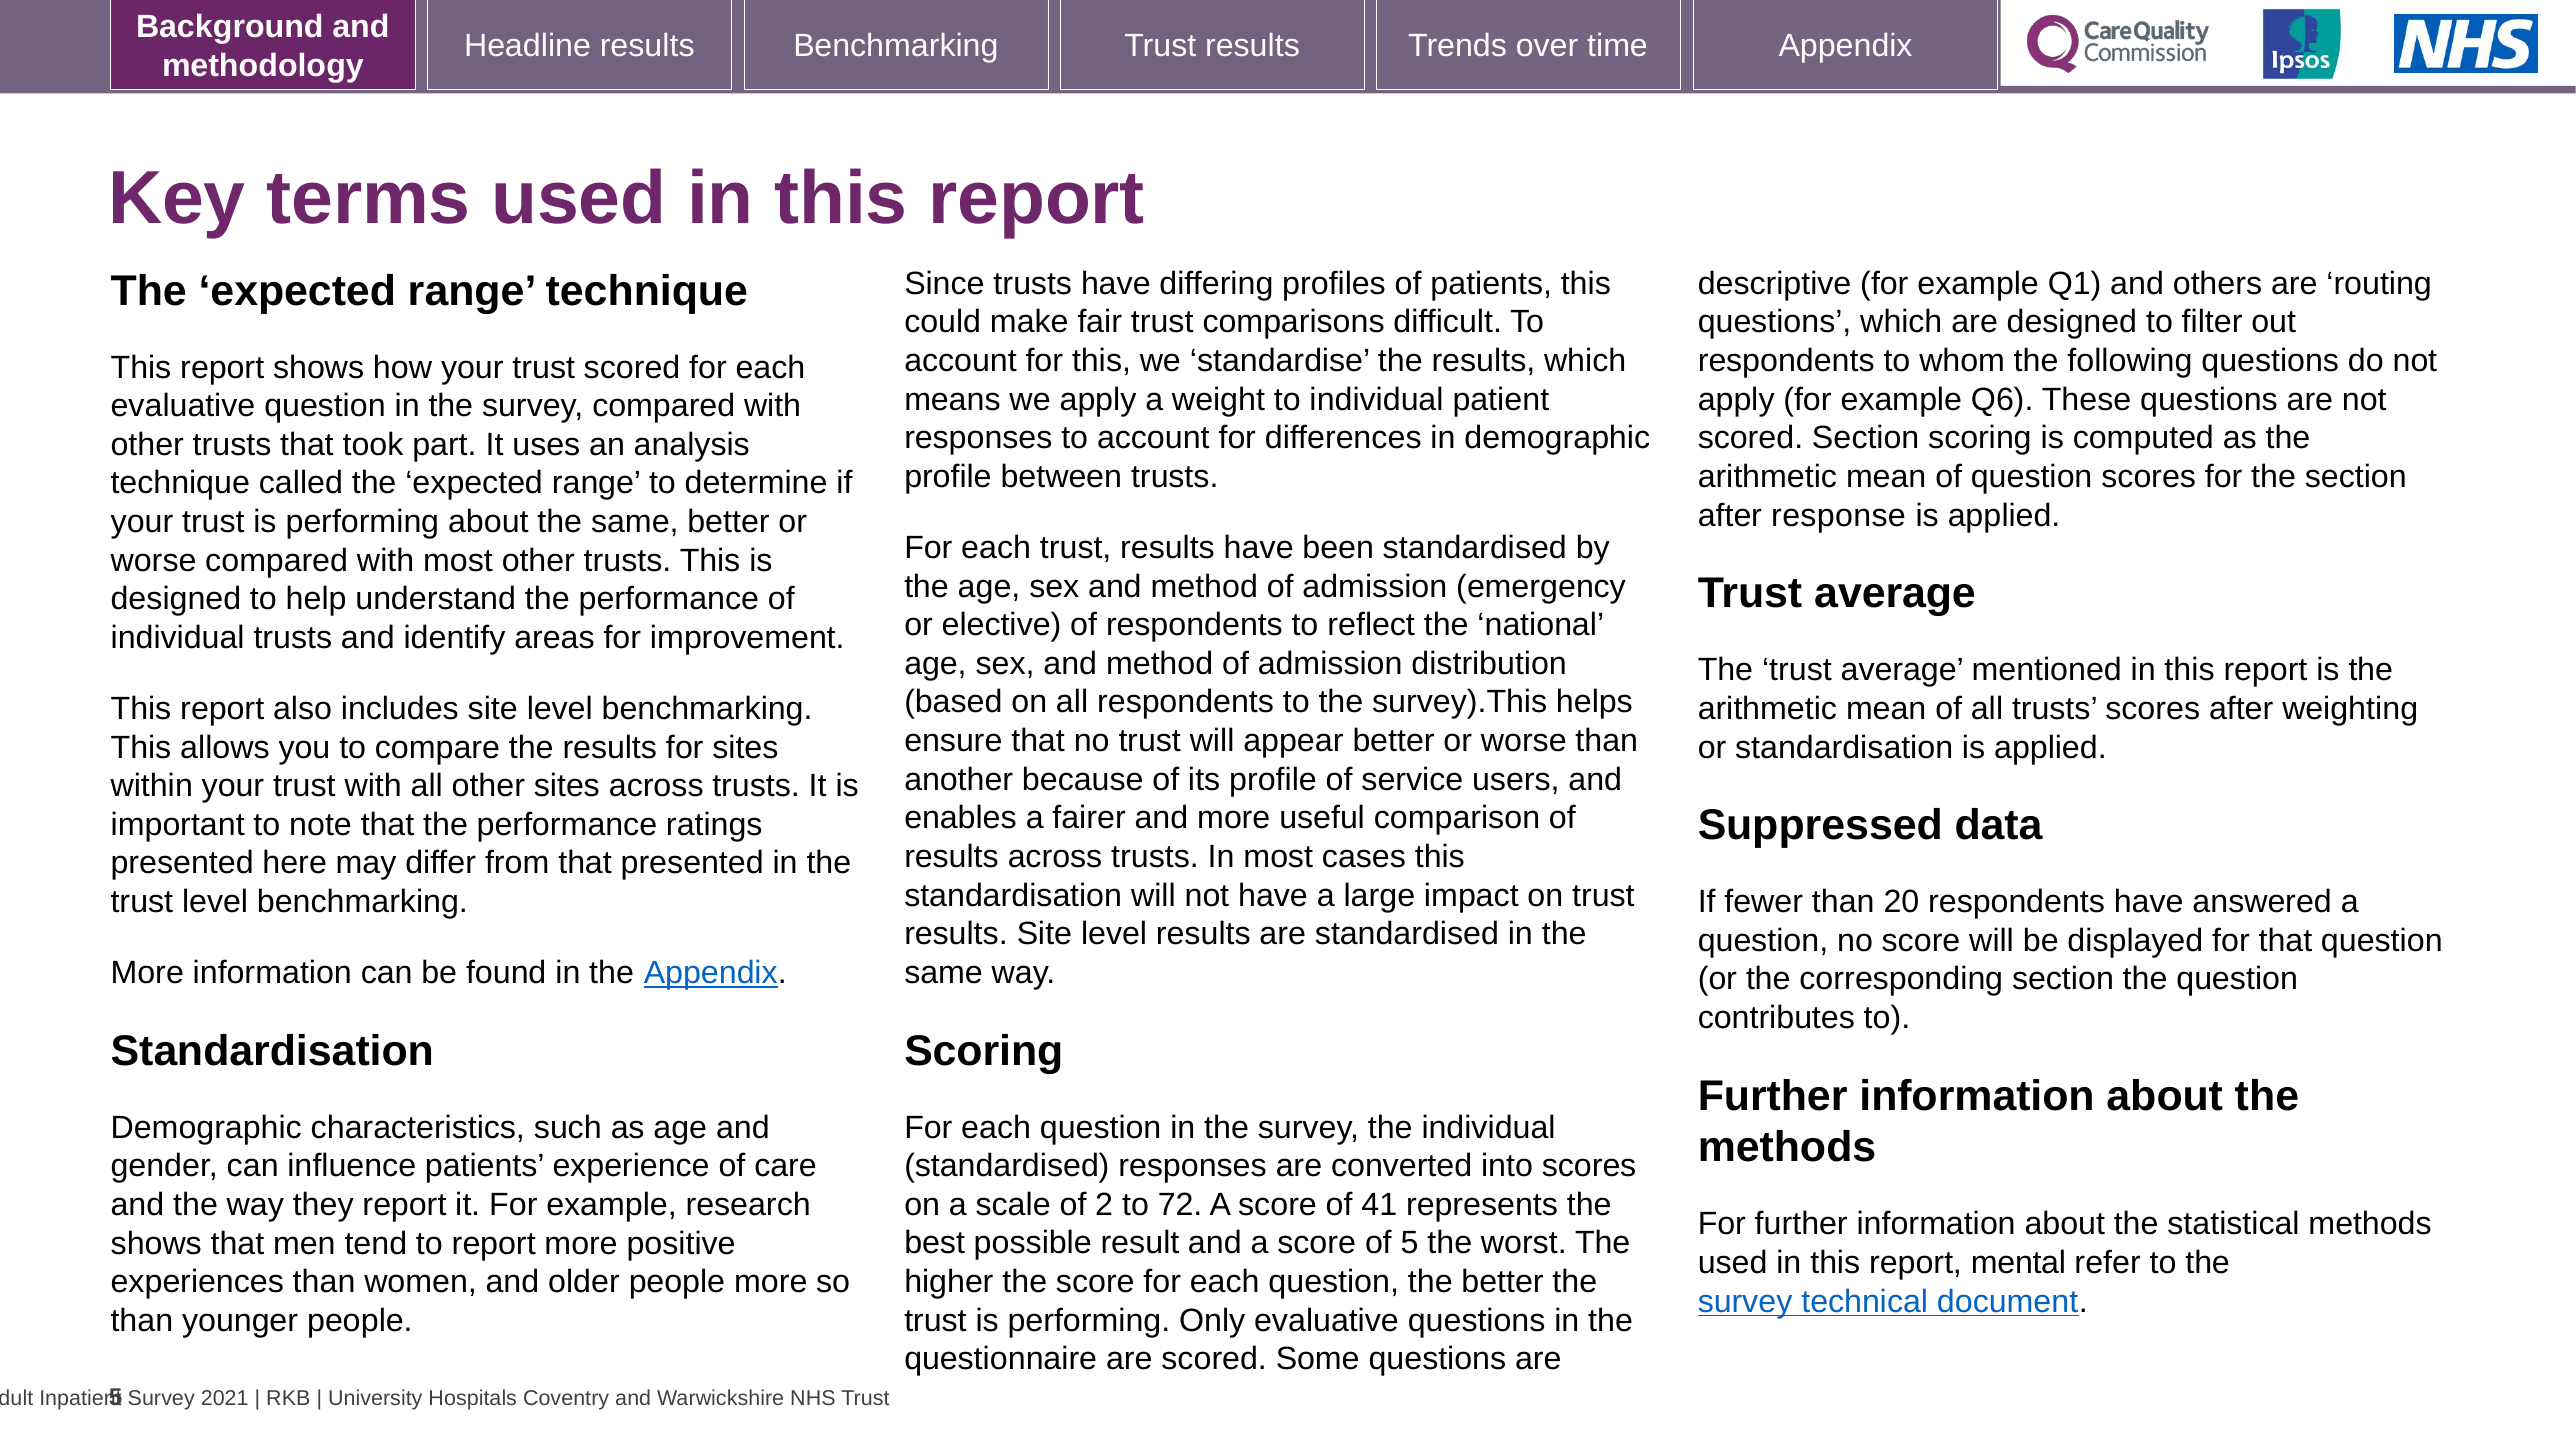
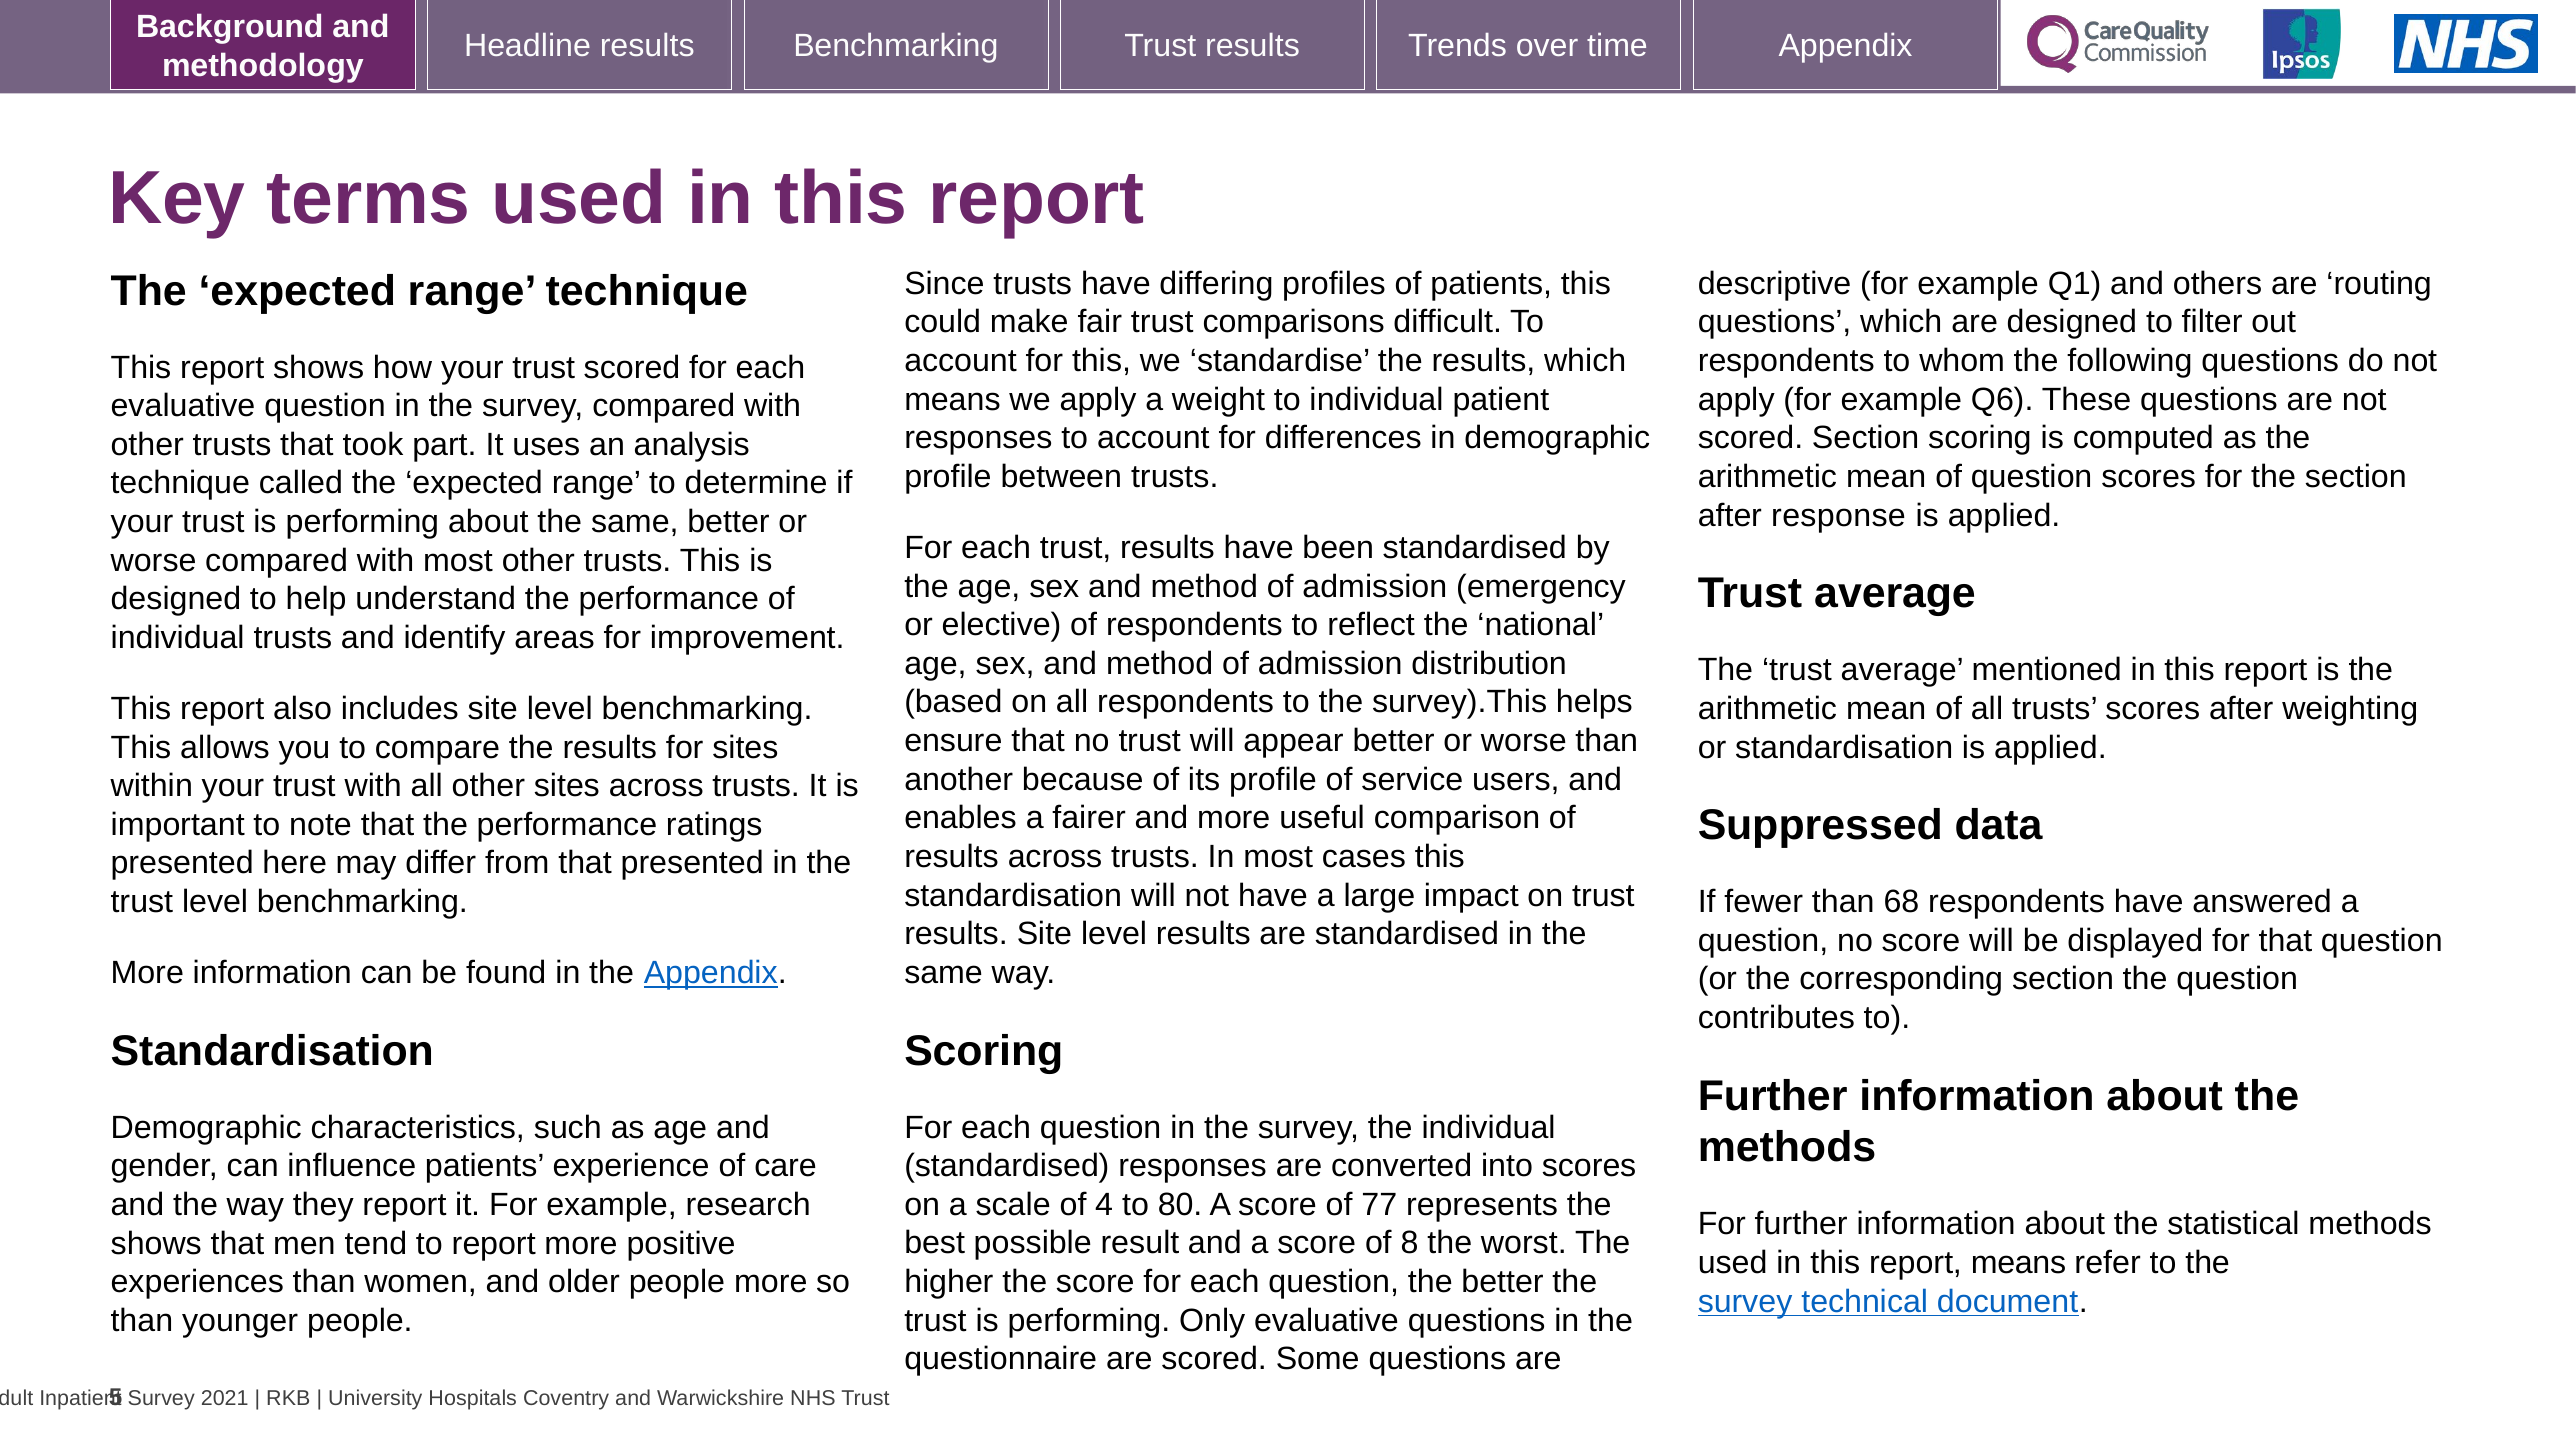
20: 20 -> 68 (1901, 902)
2: 2 -> 4 (1104, 1205)
72: 72 -> 80 (1180, 1205)
41: 41 -> 77 (1379, 1205)
of 5: 5 -> 8 (1410, 1243)
report mental: mental -> means (2018, 1263)
